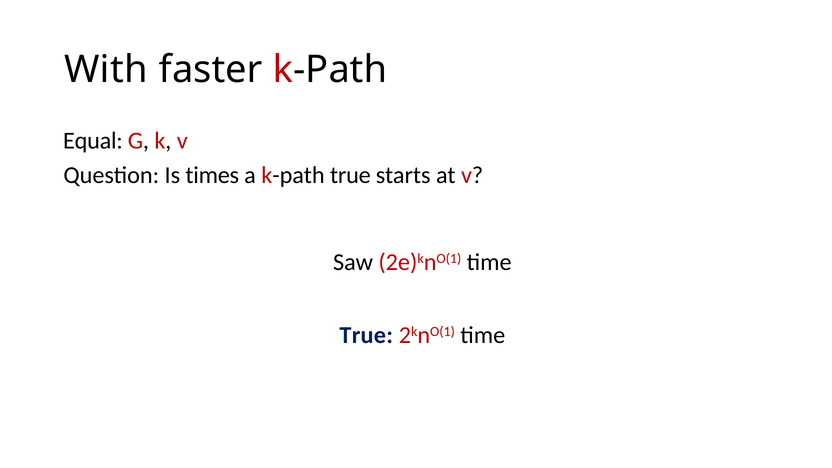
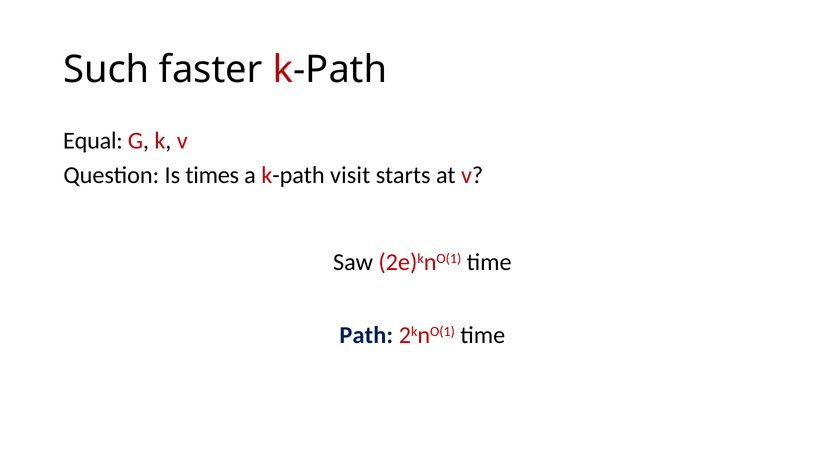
With: With -> Such (106, 70)
k-path true: true -> visit (350, 175)
True: True -> Path (366, 335)
